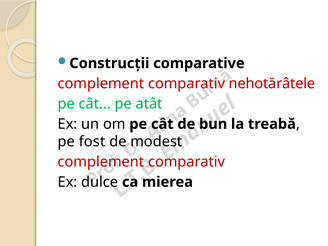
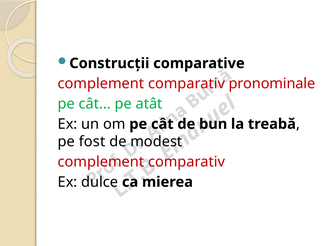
nehotărâtele: nehotărâtele -> pronominale (272, 84)
